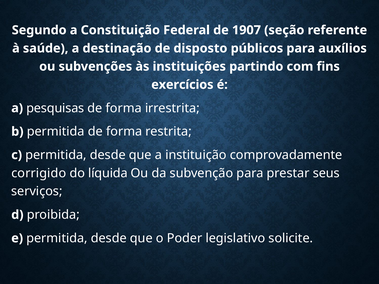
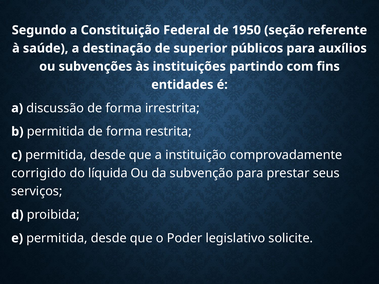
1907: 1907 -> 1950 (246, 30)
disposto: disposto -> superior (200, 48)
exercícios: exercícios -> entidades (182, 85)
pesquisas: pesquisas -> discussão (55, 108)
